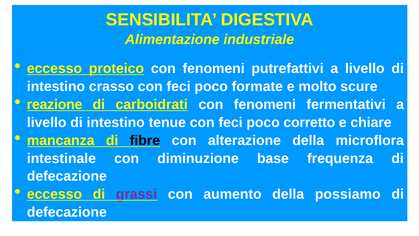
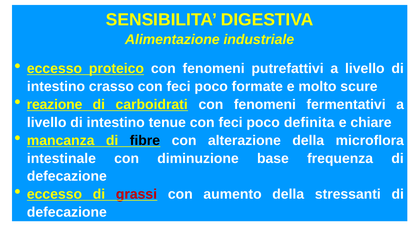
corretto: corretto -> definita (309, 122)
grassi colour: purple -> red (136, 194)
possiamo: possiamo -> stressanti (348, 194)
